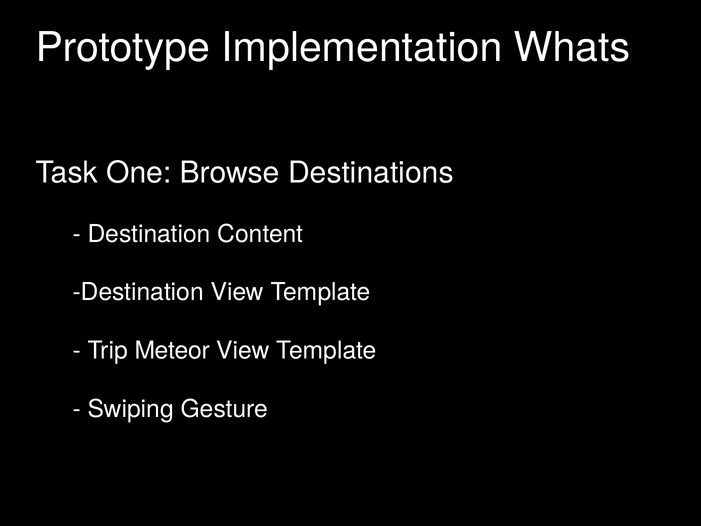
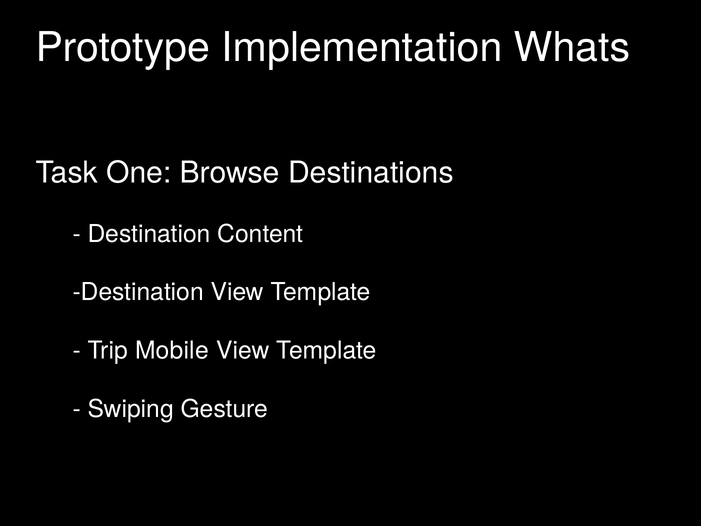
Meteor: Meteor -> Mobile (172, 350)
